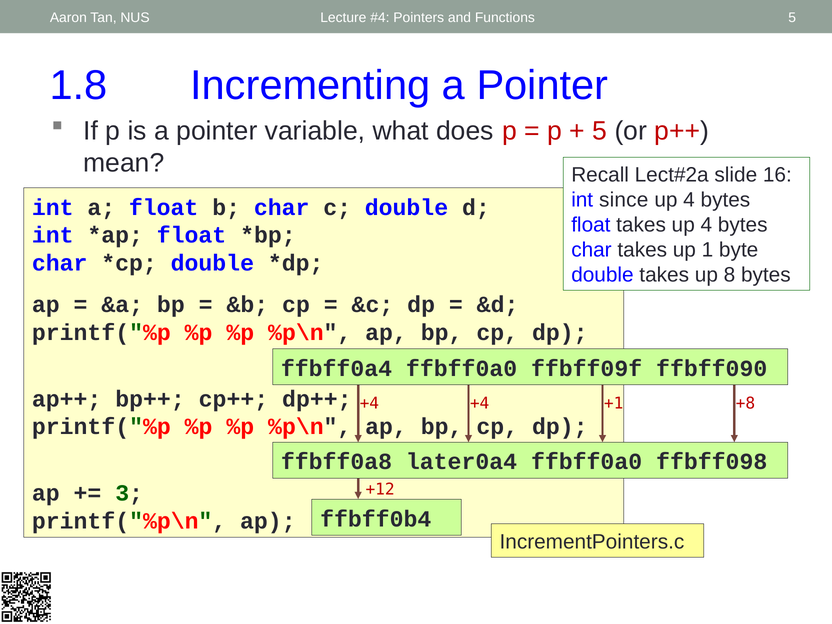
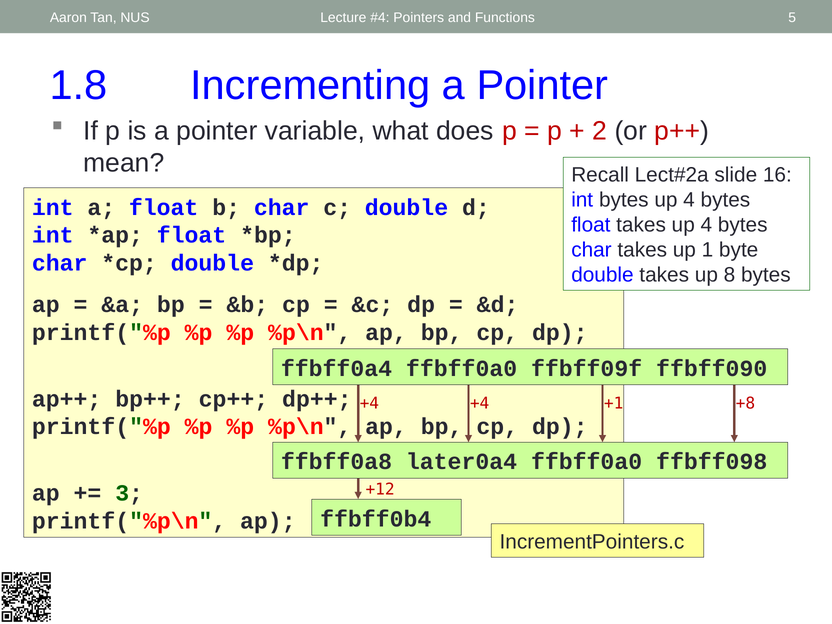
5: 5 -> 2 (600, 131)
int since: since -> bytes (624, 200)
